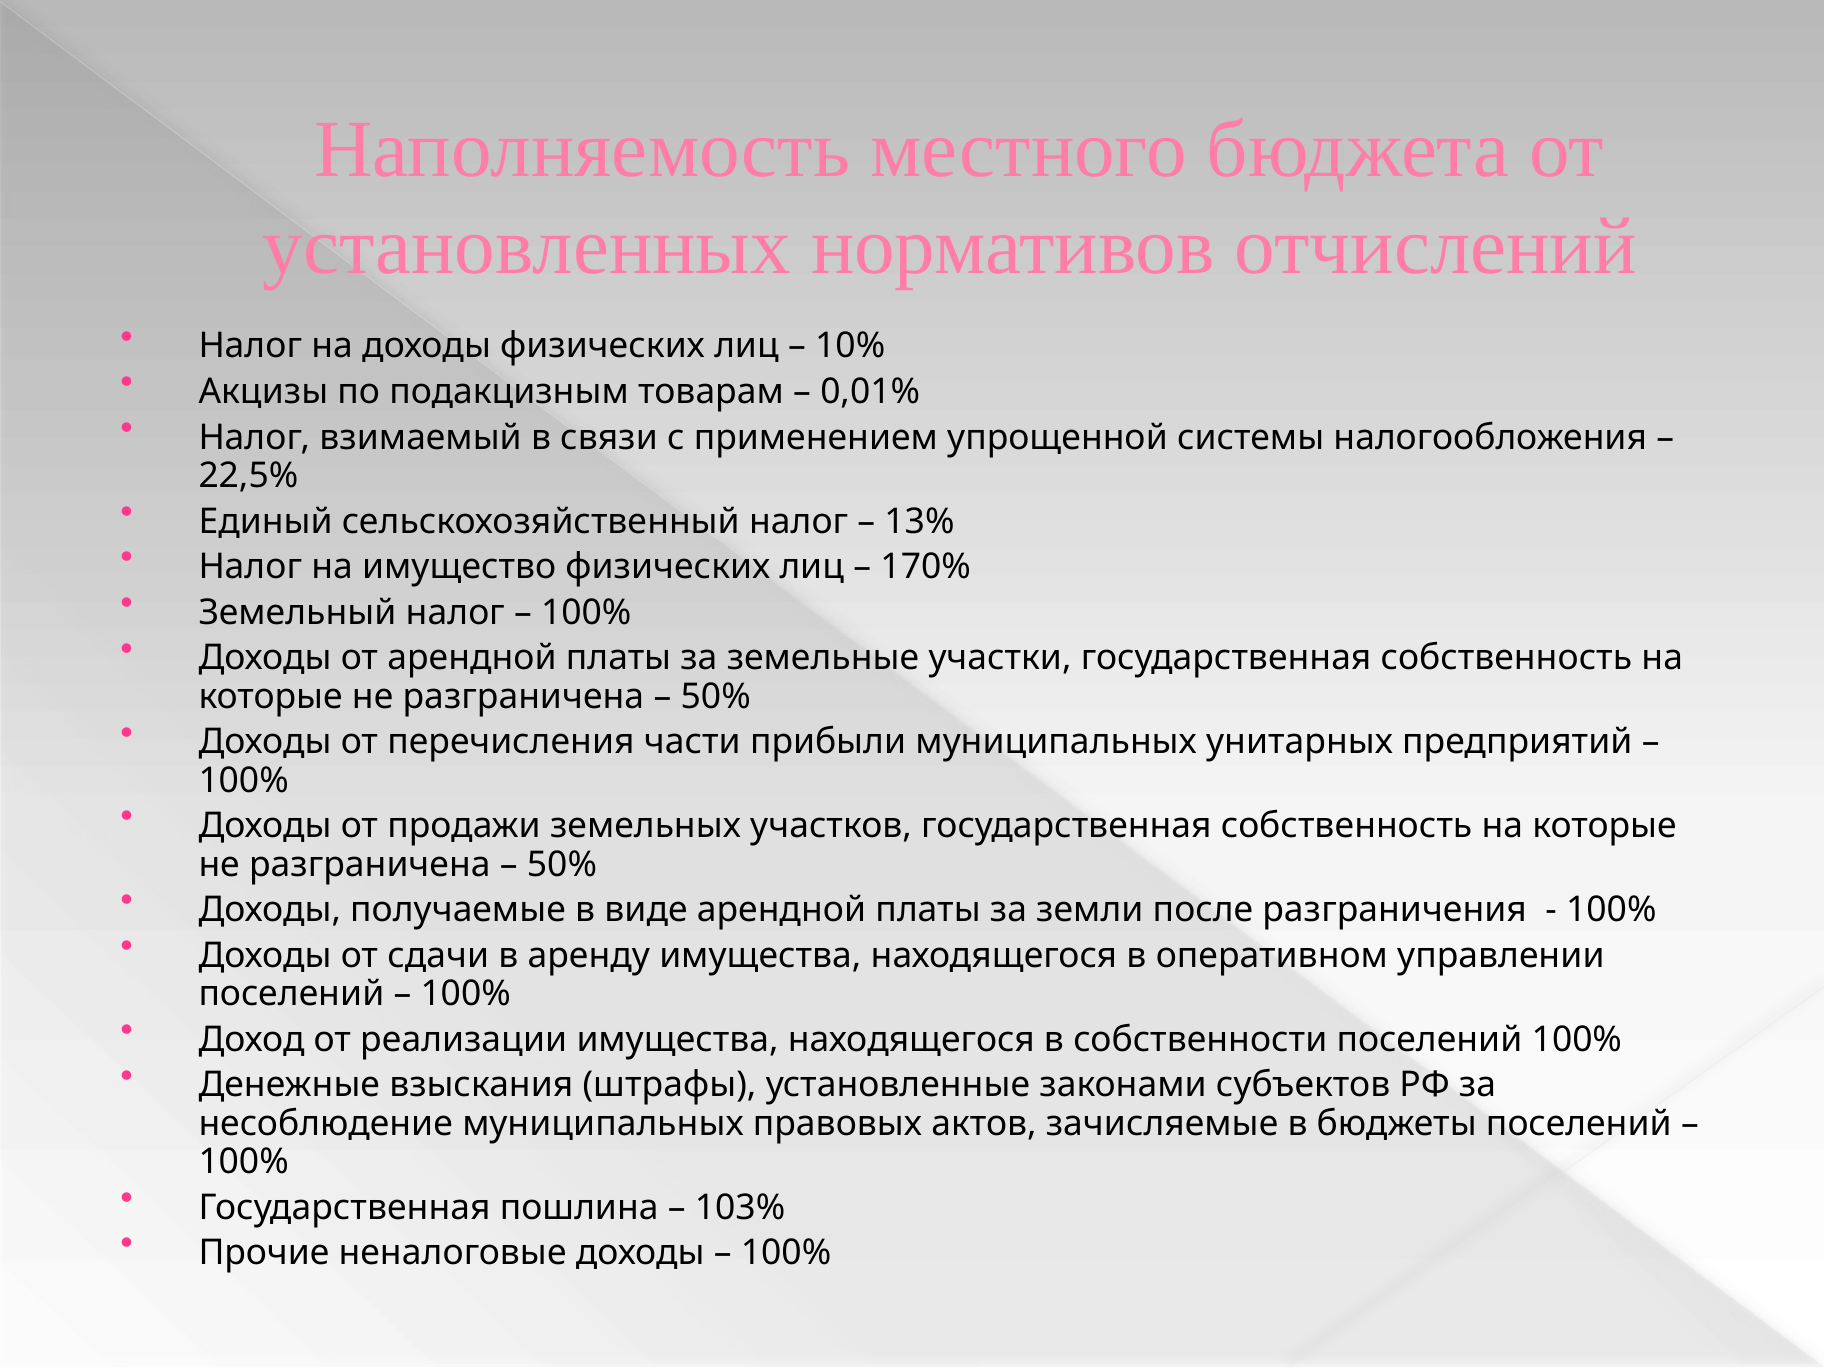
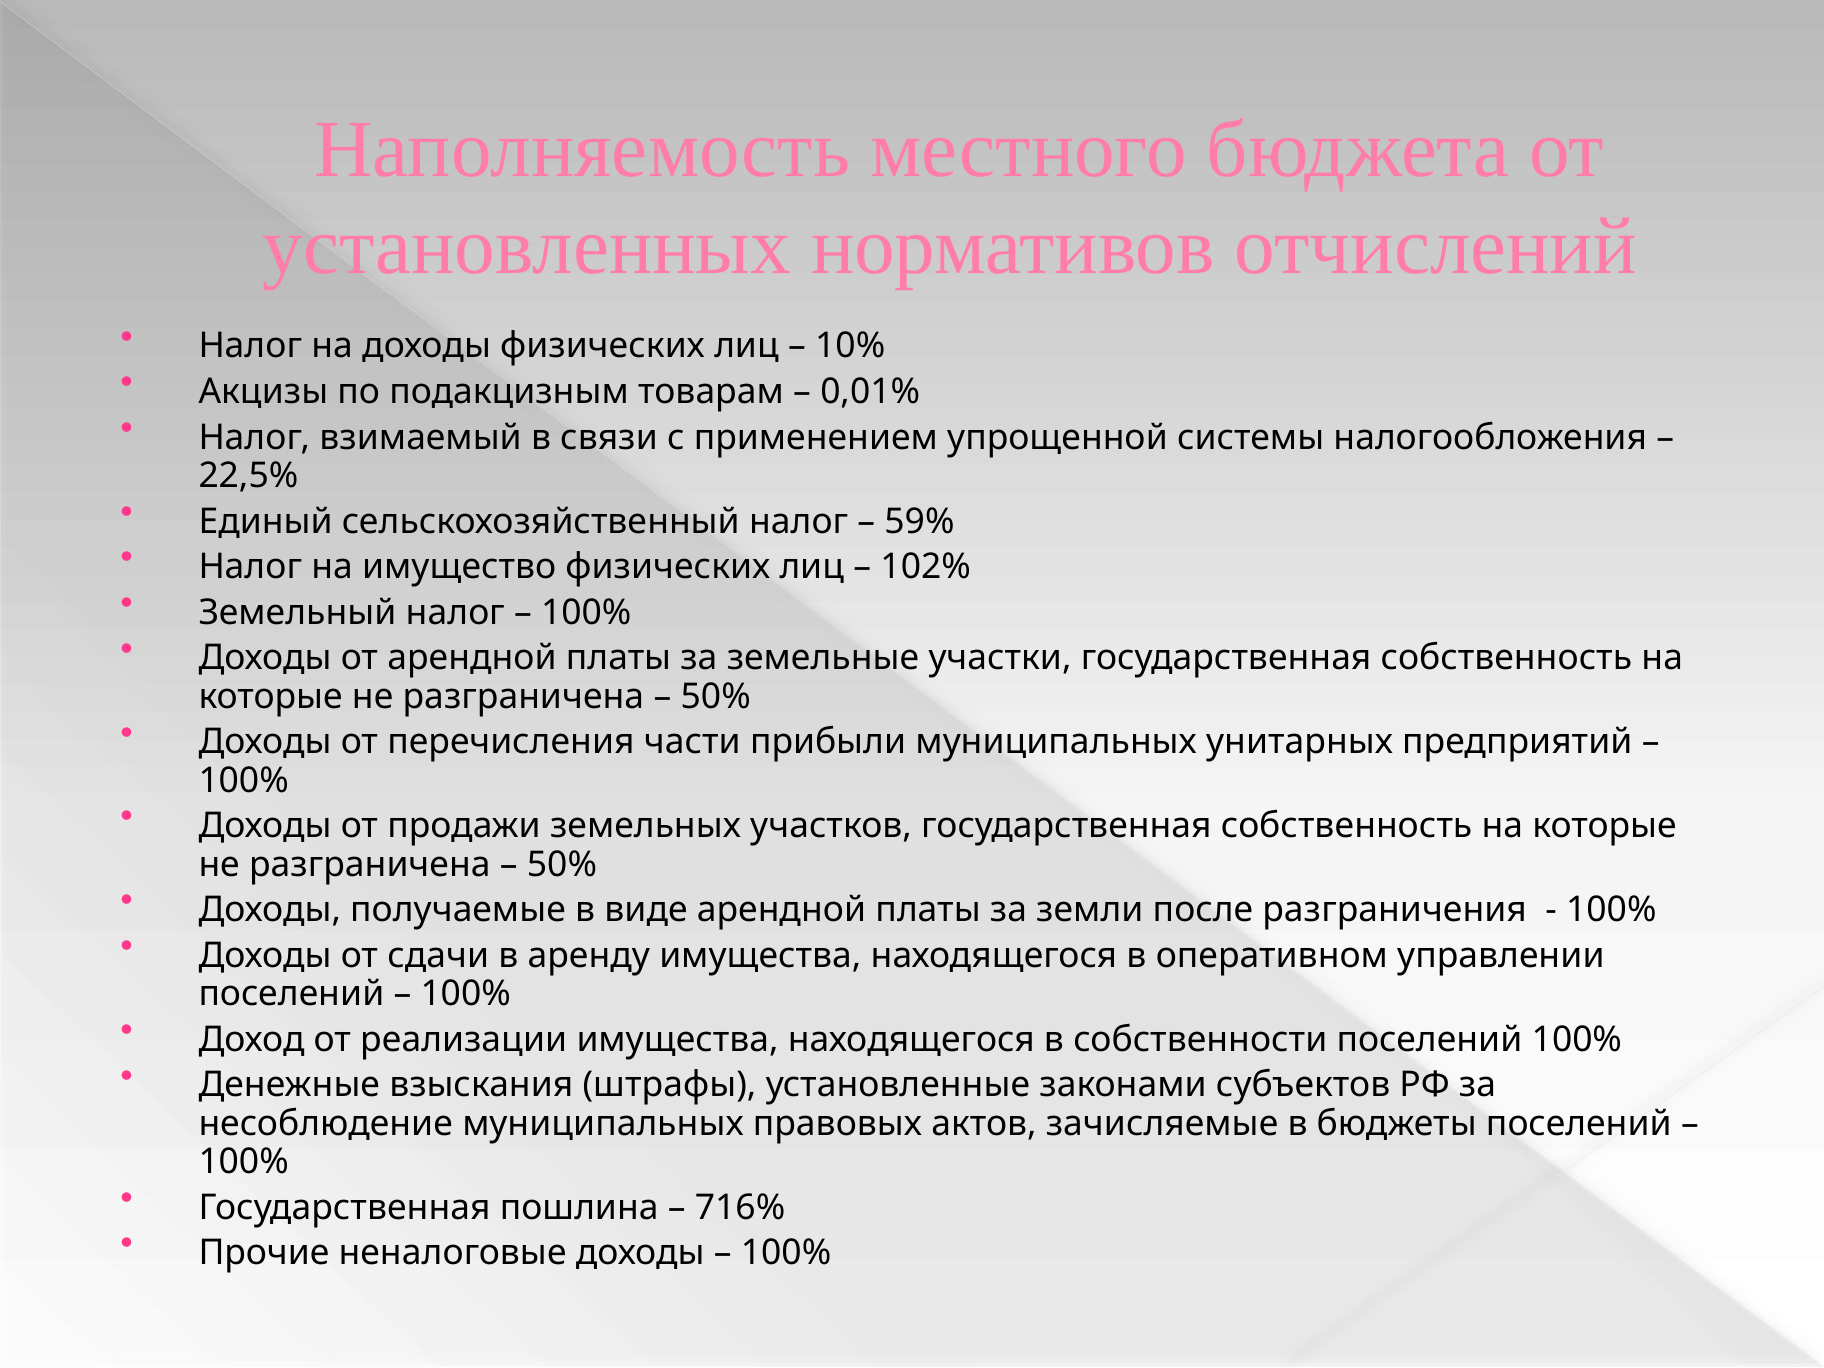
13%: 13% -> 59% (919, 521)
170%: 170% -> 102% (926, 567)
103%: 103% -> 716% (740, 1208)
